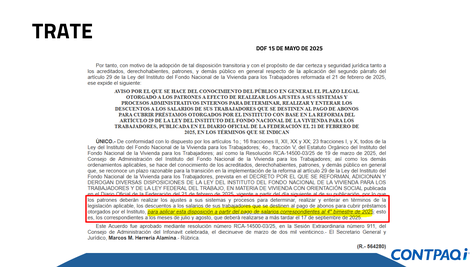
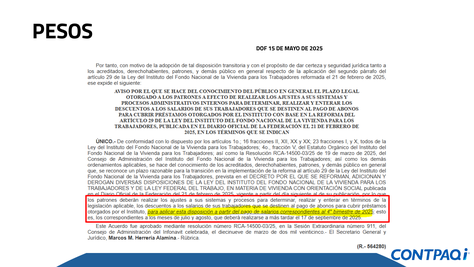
TRATE: TRATE -> PESOS (63, 31)
